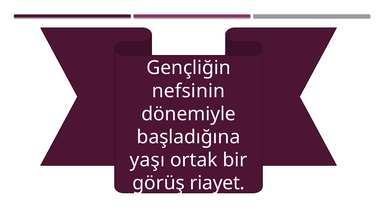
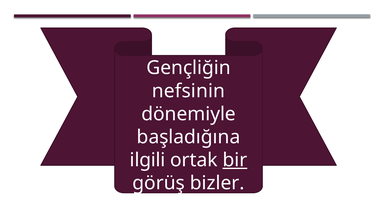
yaşı: yaşı -> ilgili (148, 160)
bir underline: none -> present (235, 160)
riayet: riayet -> bizler (217, 183)
